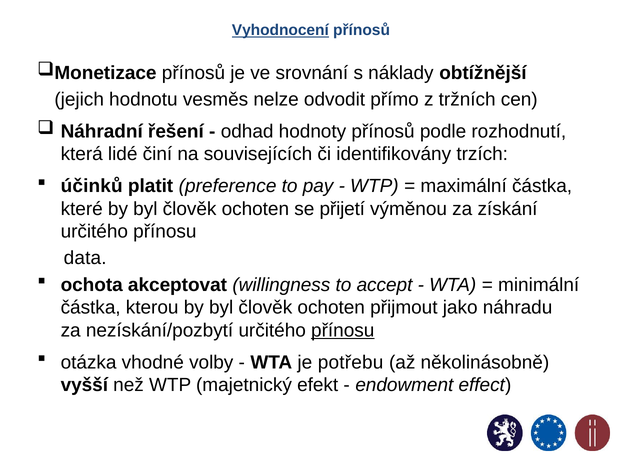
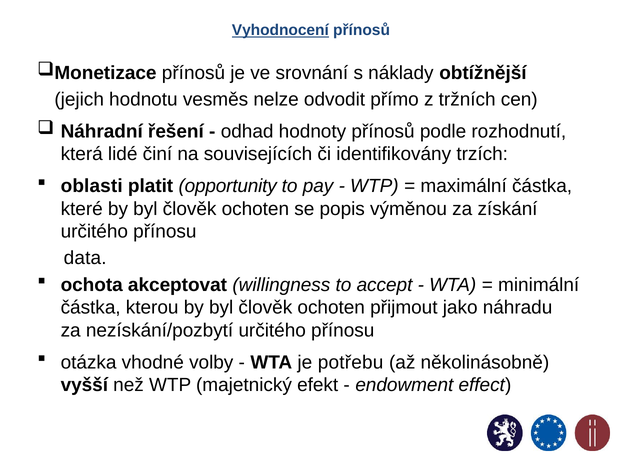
účinků: účinků -> oblasti (92, 186)
preference: preference -> opportunity (228, 186)
přijetí: přijetí -> popis (342, 209)
přínosu underline: present -> none (343, 330)
